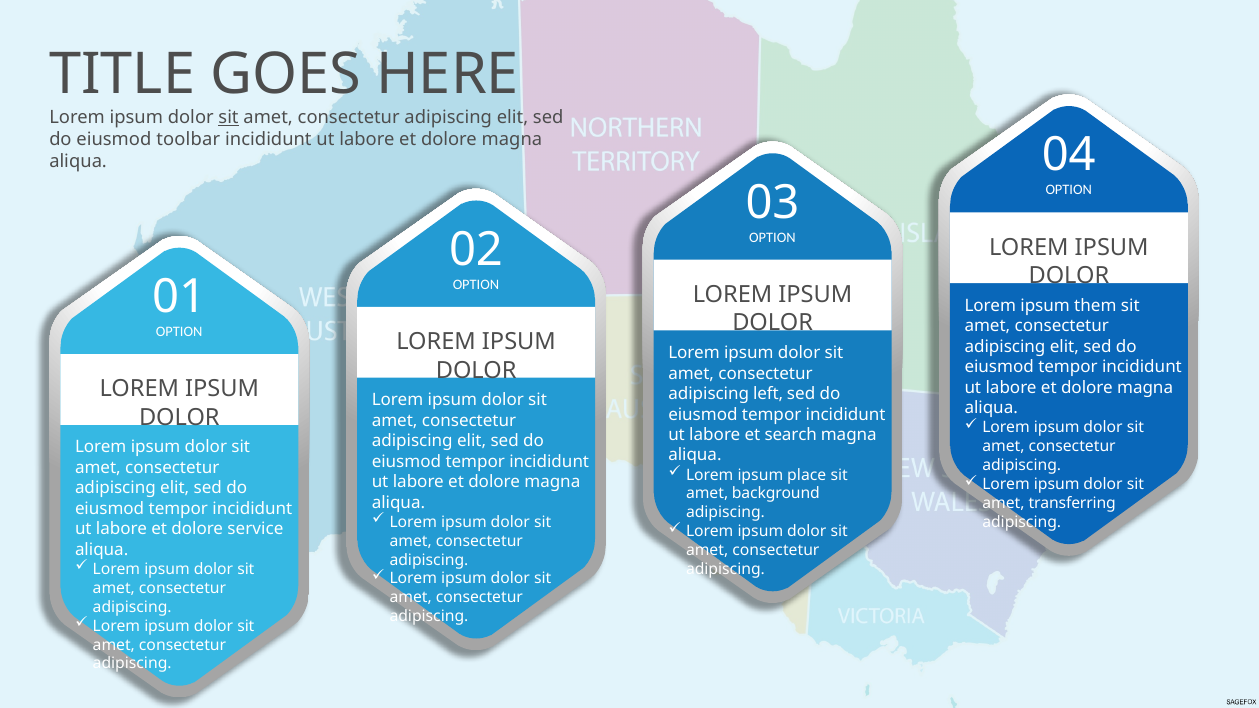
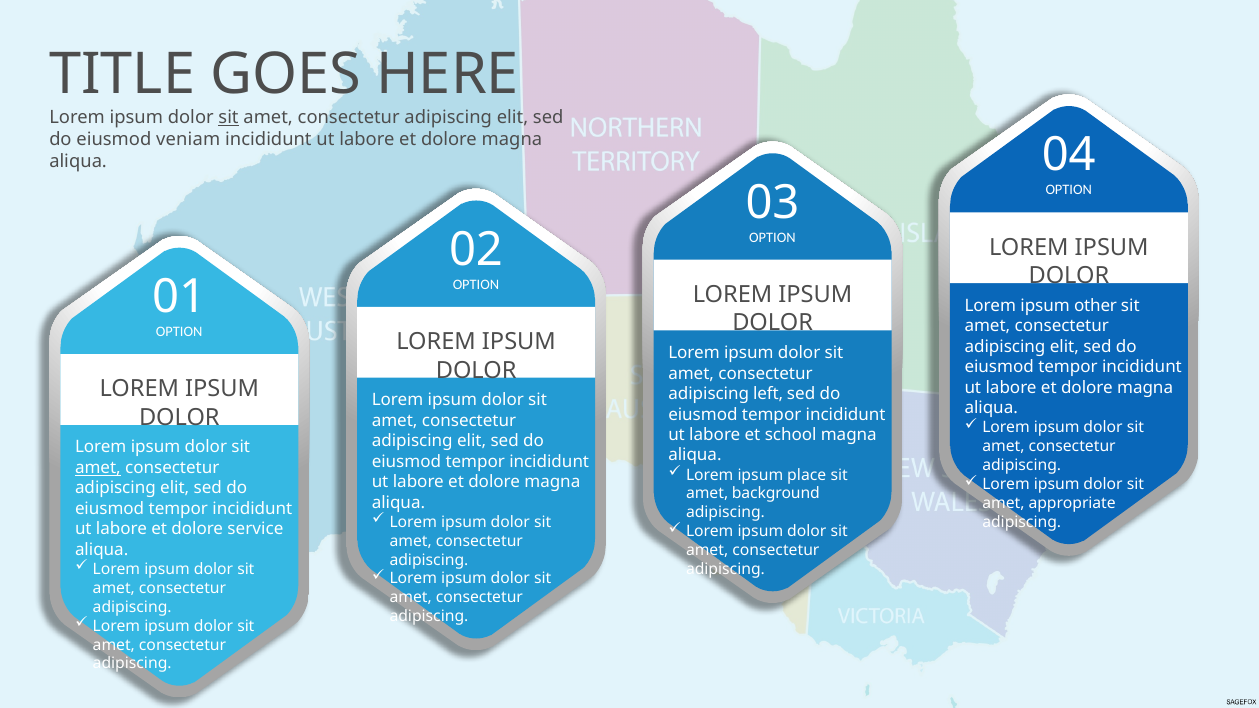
toolbar: toolbar -> veniam (188, 140)
them: them -> other (1096, 306)
search: search -> school (791, 435)
amet underline: none -> present (98, 468)
transferring: transferring -> appropriate (1072, 503)
